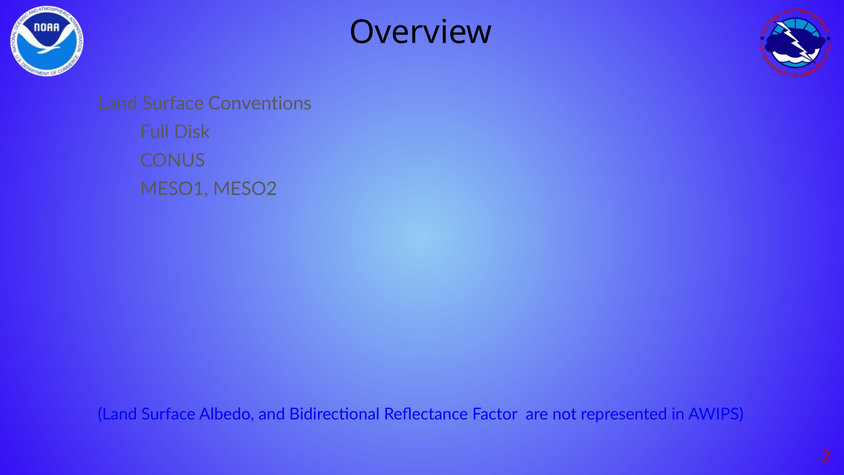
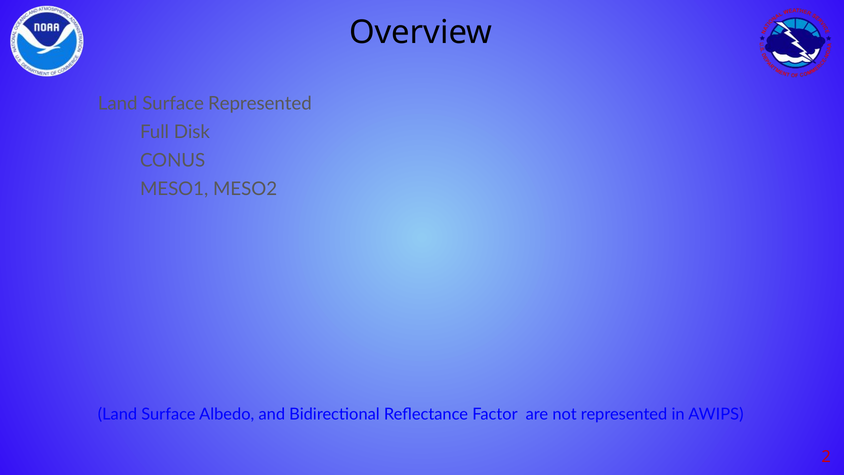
Surface Conventions: Conventions -> Represented (260, 104)
